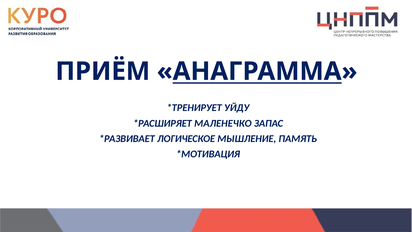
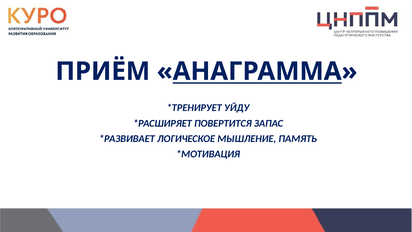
МАЛЕНЕЧКО: МАЛЕНЕЧКО -> ПОВЕРТИТСЯ (223, 123)
